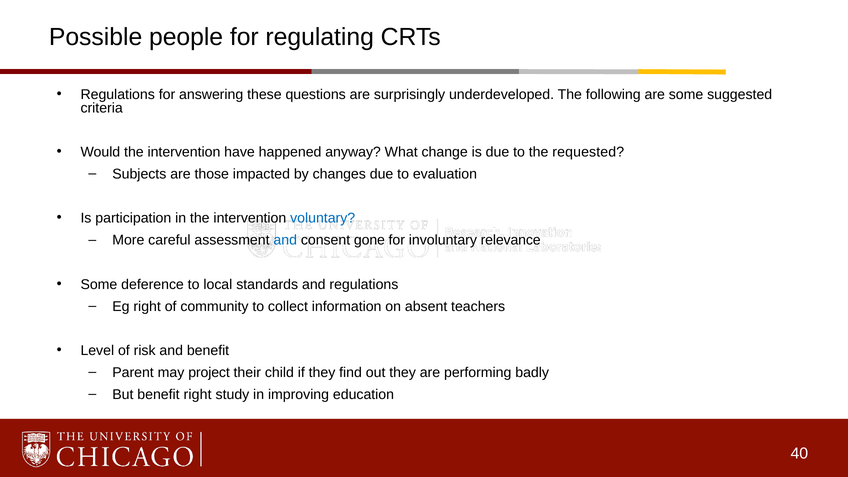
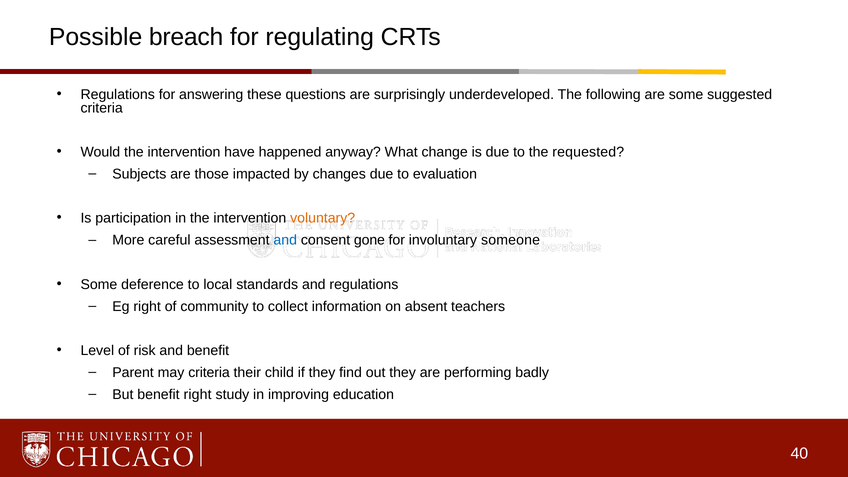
people: people -> breach (186, 37)
voluntary colour: blue -> orange (323, 218)
relevance: relevance -> someone (511, 240)
may project: project -> criteria (209, 373)
